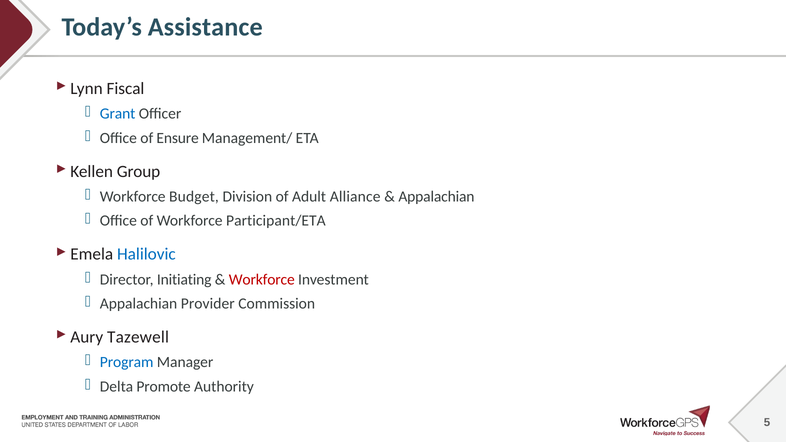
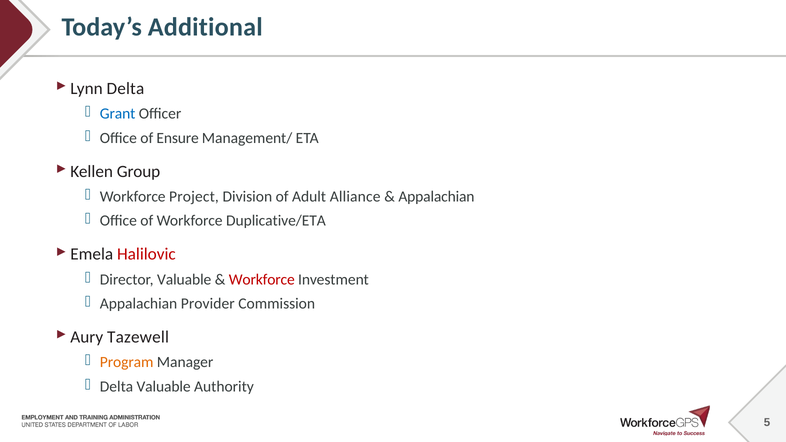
Assistance: Assistance -> Additional (205, 27)
Fiscal: Fiscal -> Delta (125, 88)
Budget: Budget -> Project (194, 197)
Participant/ETA: Participant/ETA -> Duplicative/ETA (276, 221)
Halilovic colour: blue -> red (146, 254)
Director Initiating: Initiating -> Valuable (184, 279)
Program colour: blue -> orange (127, 362)
Delta Promote: Promote -> Valuable (164, 387)
